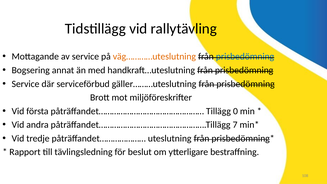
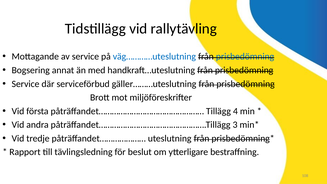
väg…………uteslutning colour: orange -> blue (154, 57)
0: 0 -> 4 (235, 111)
7: 7 -> 3 (235, 125)
